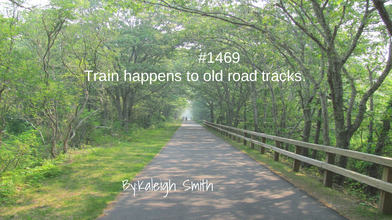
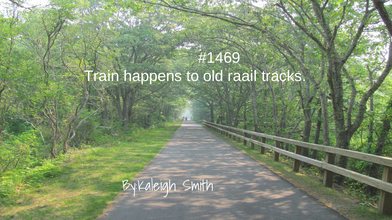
road: road -> raail (242, 76)
